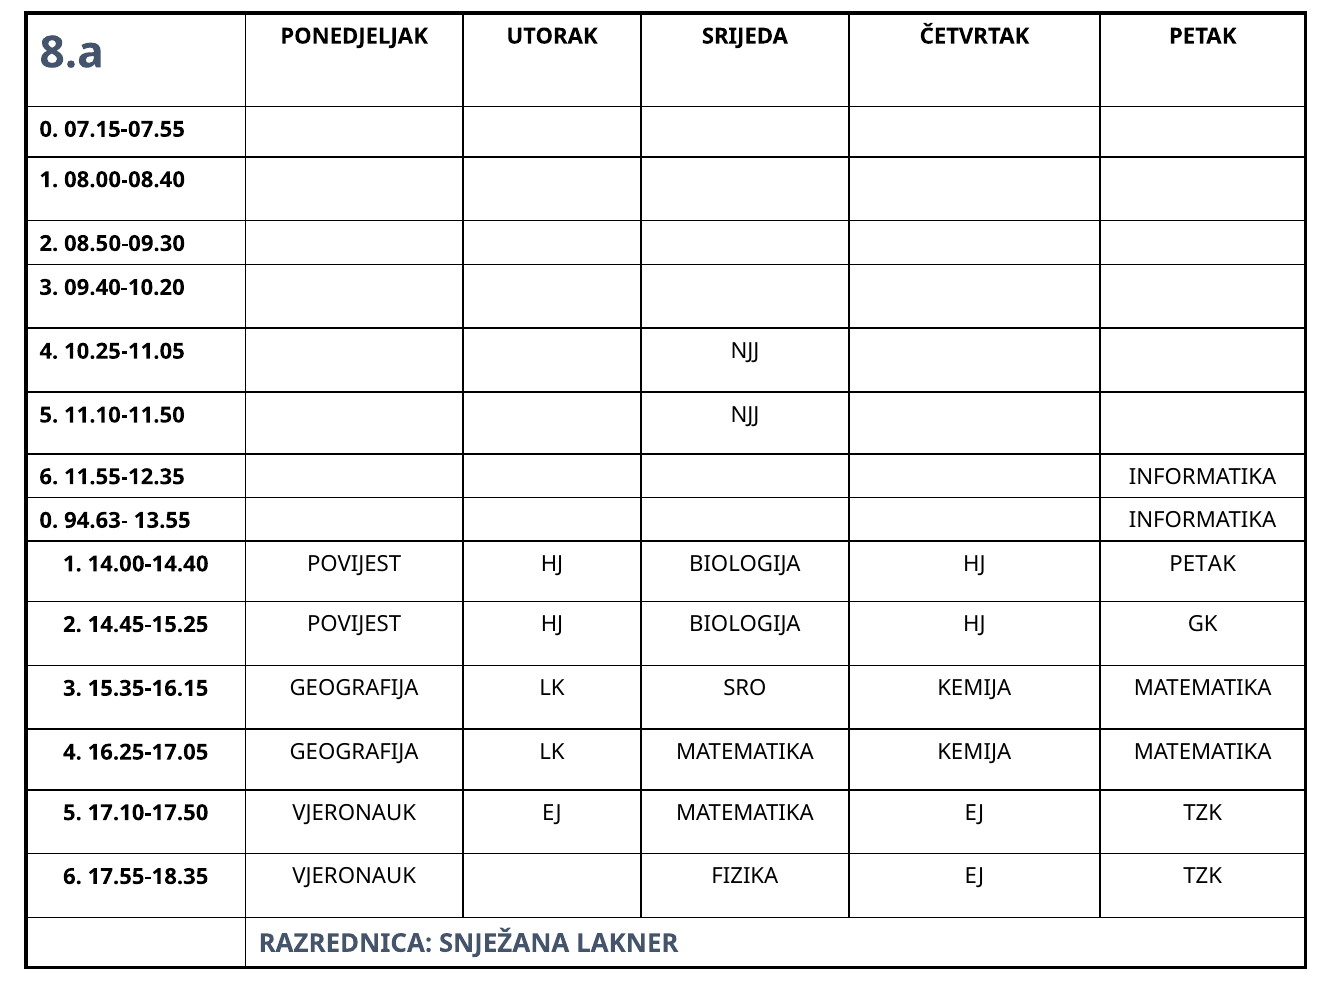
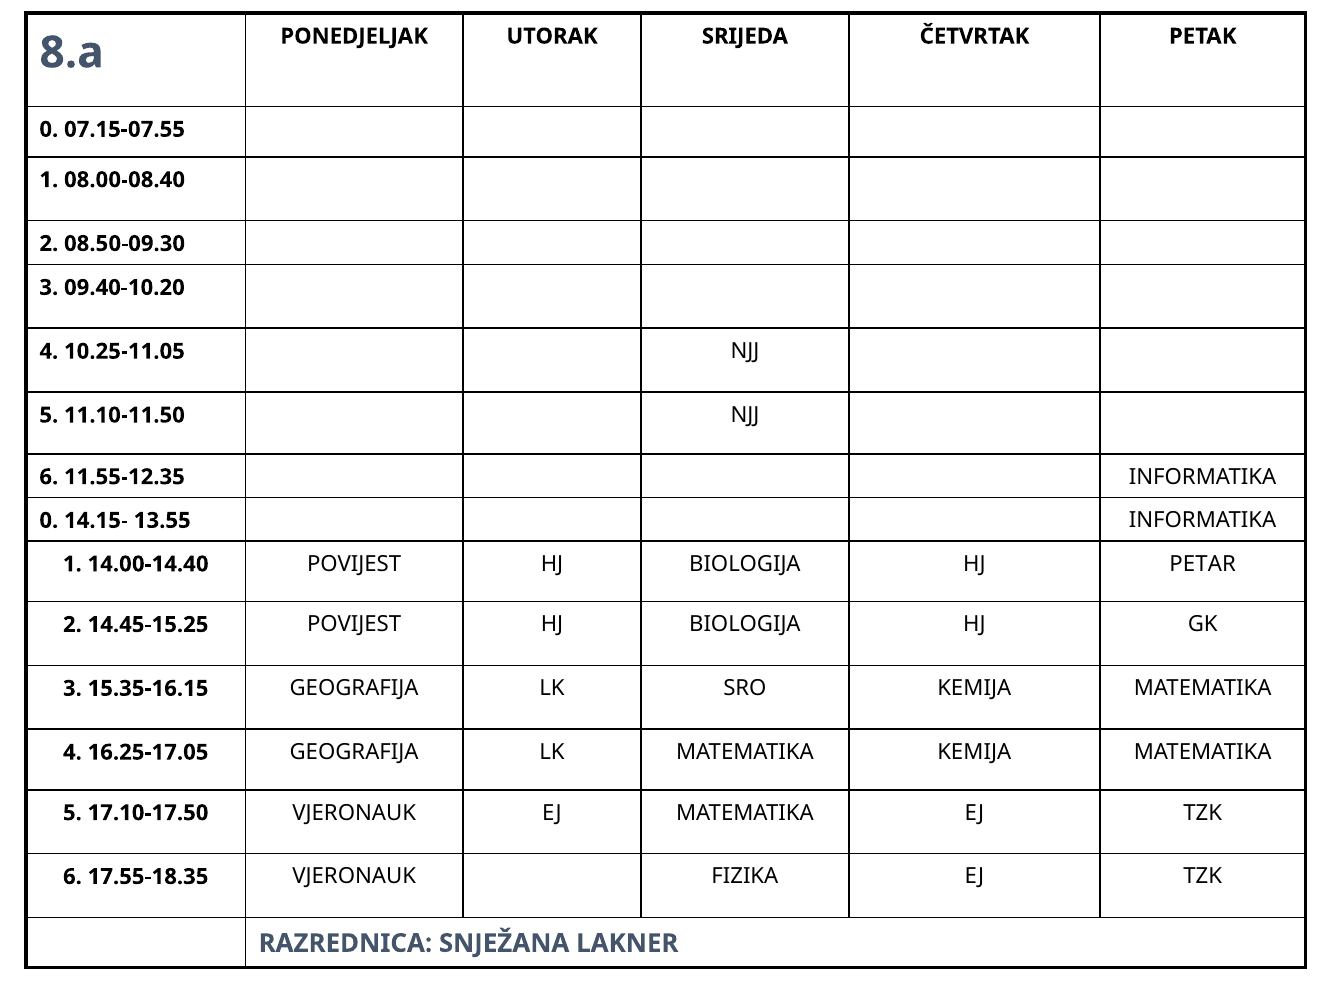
94.63-: 94.63- -> 14.15- (96, 520)
HJ PETAK: PETAK -> PETAR (1203, 564)
